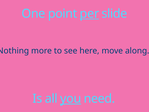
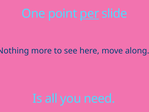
you underline: present -> none (71, 98)
